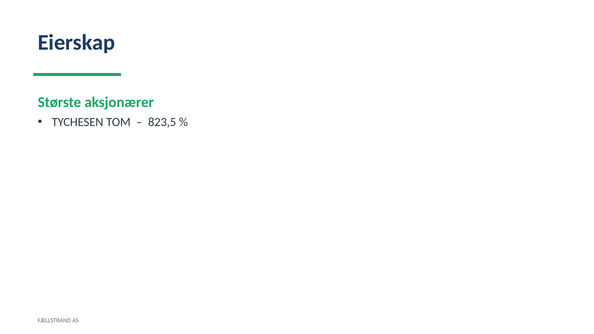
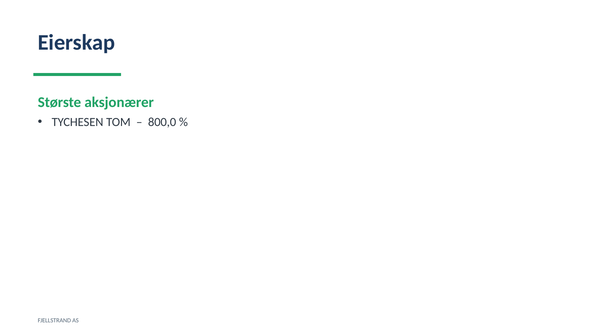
823,5: 823,5 -> 800,0 (162, 122)
